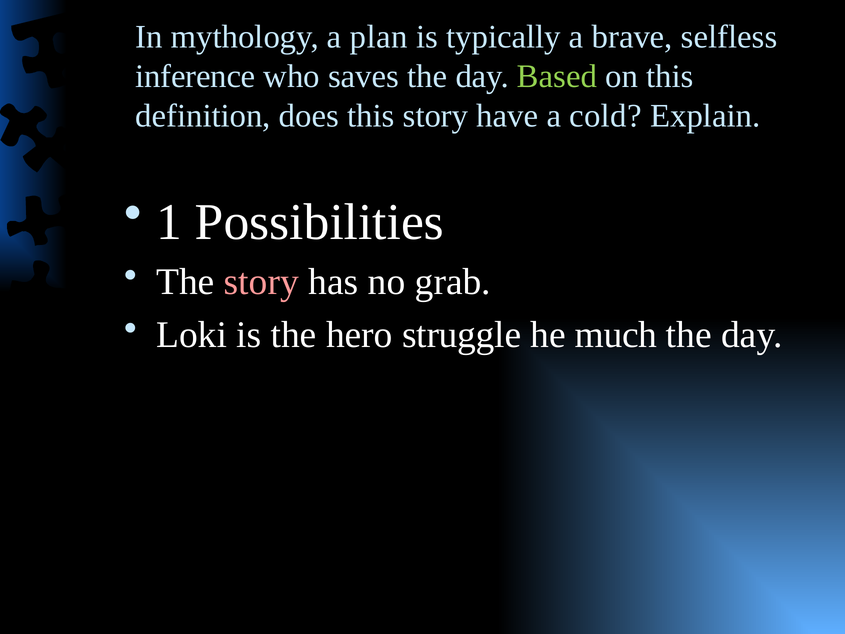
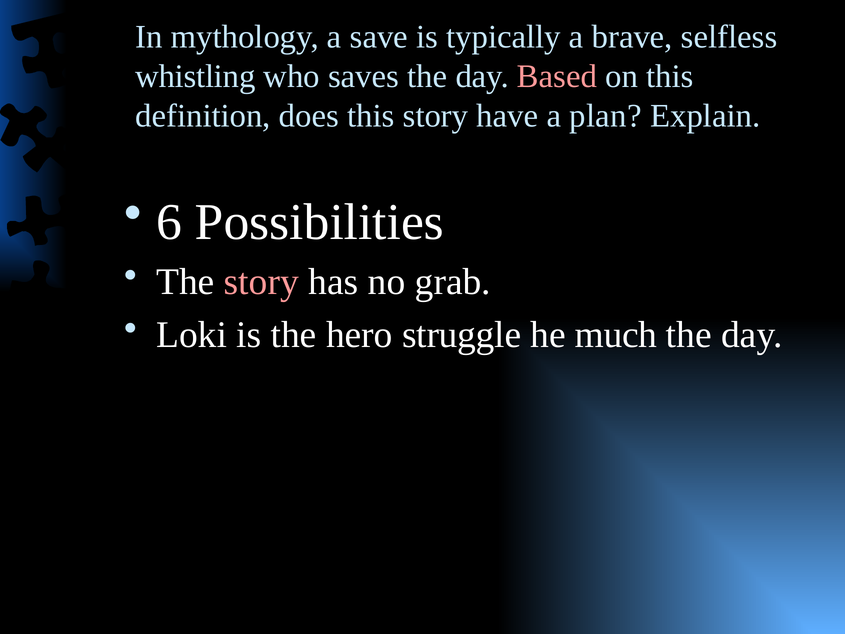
plan: plan -> save (379, 37)
inference: inference -> whistling (195, 76)
Based colour: light green -> pink (557, 76)
cold: cold -> plan (605, 116)
1: 1 -> 6 (169, 222)
